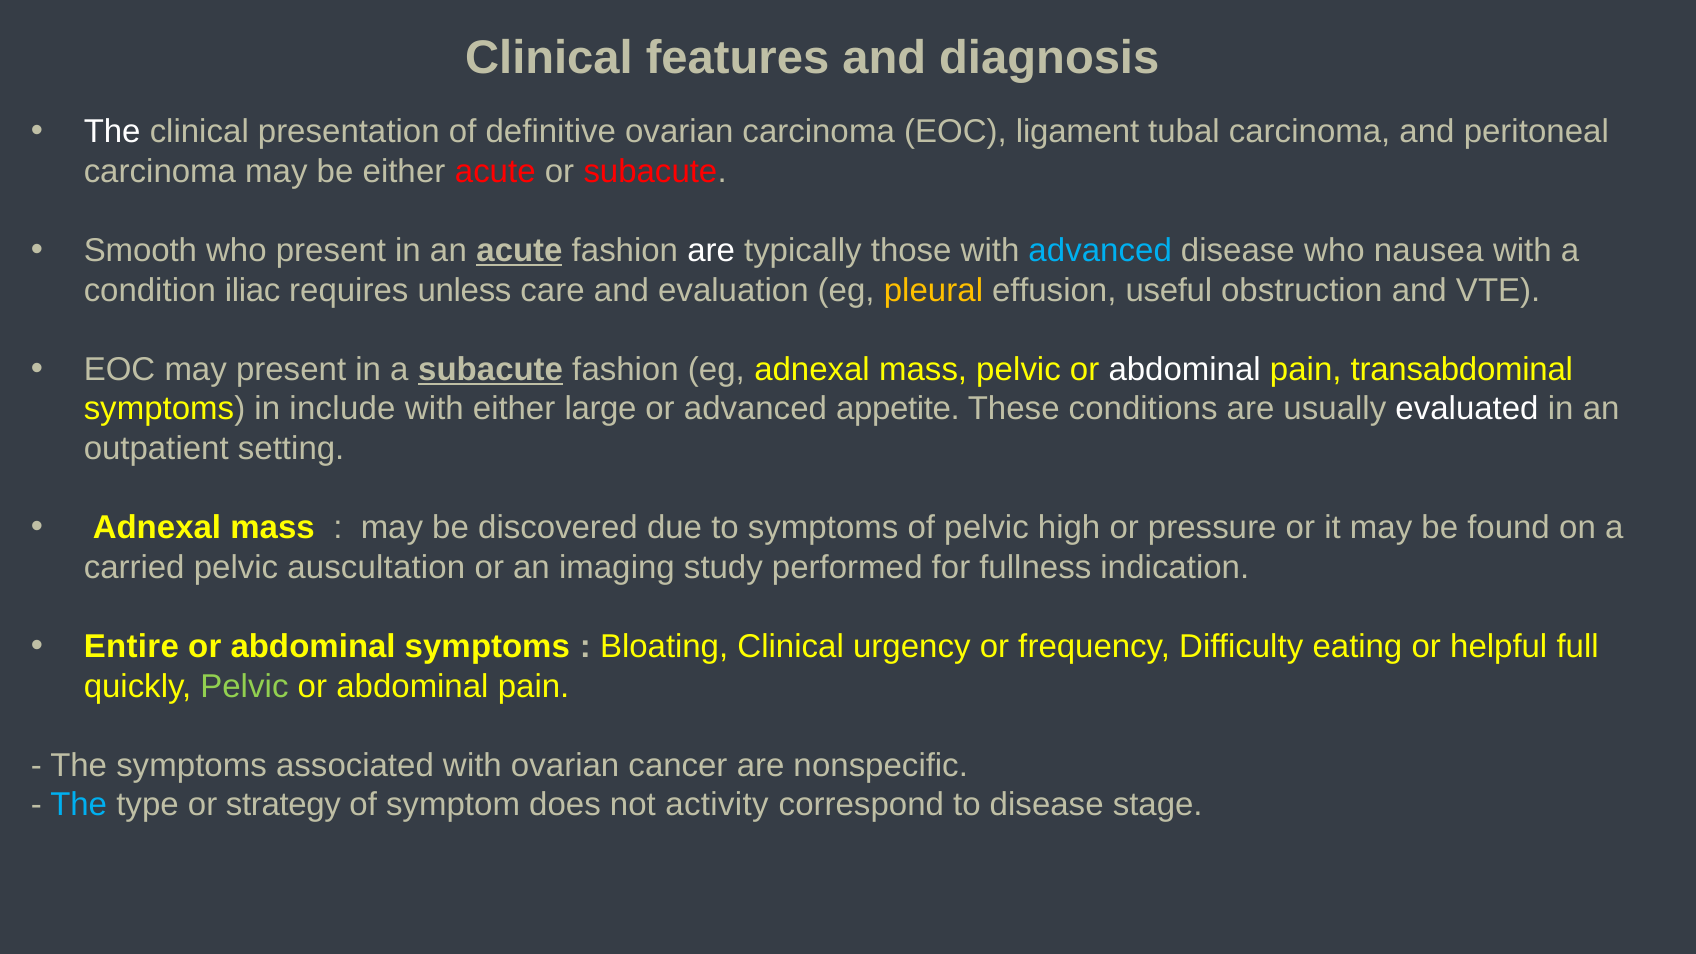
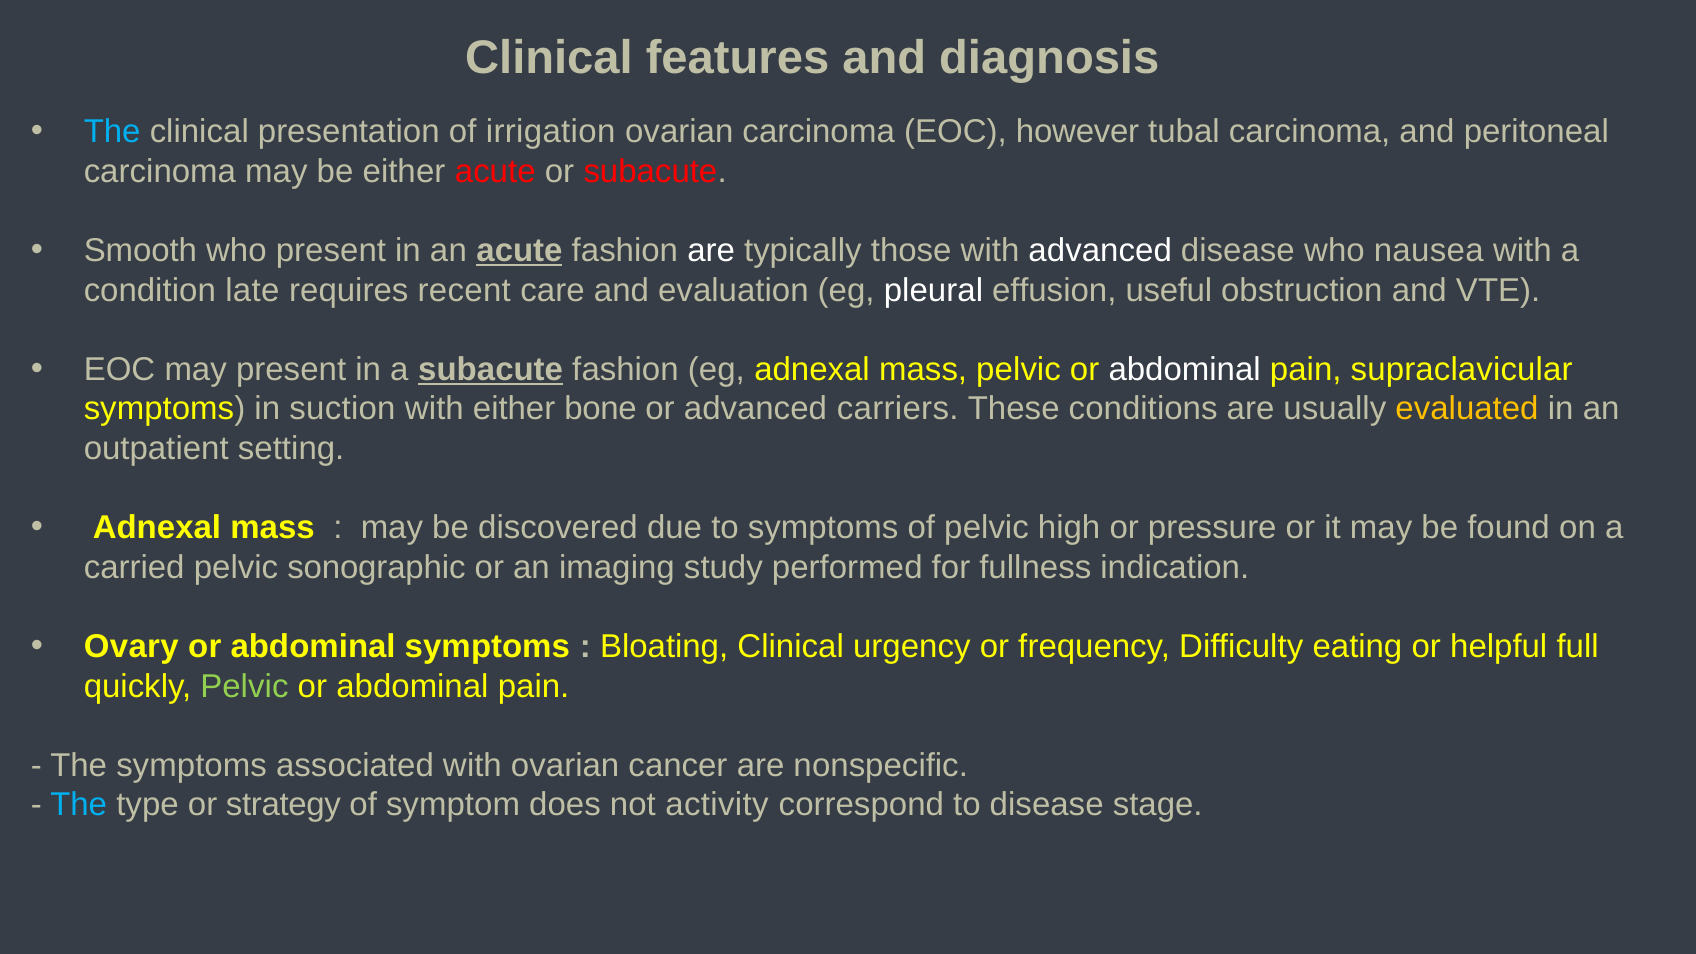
The colour: white -> light blue (112, 132)
definitive: definitive -> irrigation (551, 132)
ligament: ligament -> however (1078, 132)
advanced colour: light blue -> white (1100, 251)
iliac: iliac -> late (252, 290)
unless: unless -> recent (464, 290)
pleural colour: yellow -> white (933, 290)
transabdominal: transabdominal -> supraclavicular (1462, 370)
include: include -> suction (343, 409)
large: large -> bone (601, 409)
appetite: appetite -> carriers (898, 409)
evaluated colour: white -> yellow (1467, 409)
auscultation: auscultation -> sonographic (376, 567)
Entire: Entire -> Ovary (131, 647)
